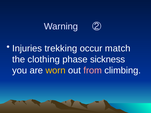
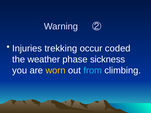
match: match -> coded (118, 48)
clothing: clothing -> weather (44, 60)
from colour: pink -> light blue (93, 71)
